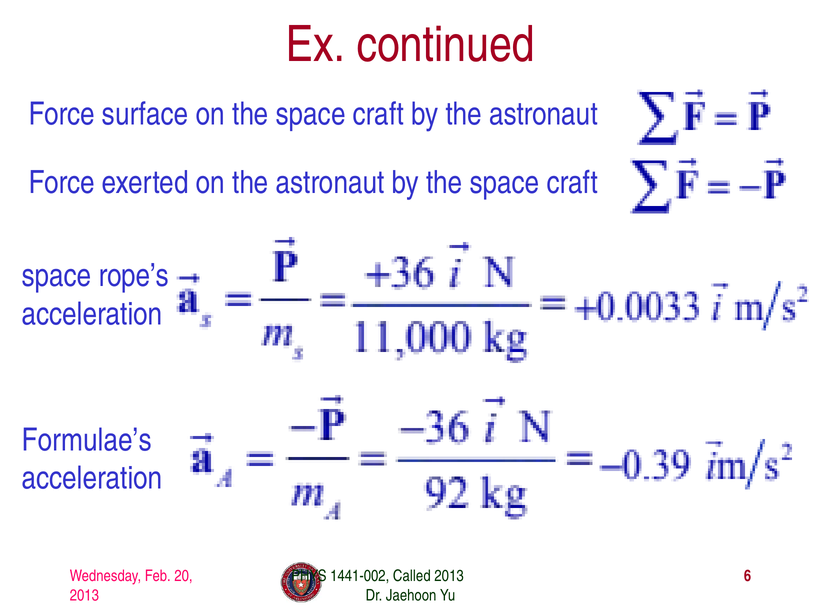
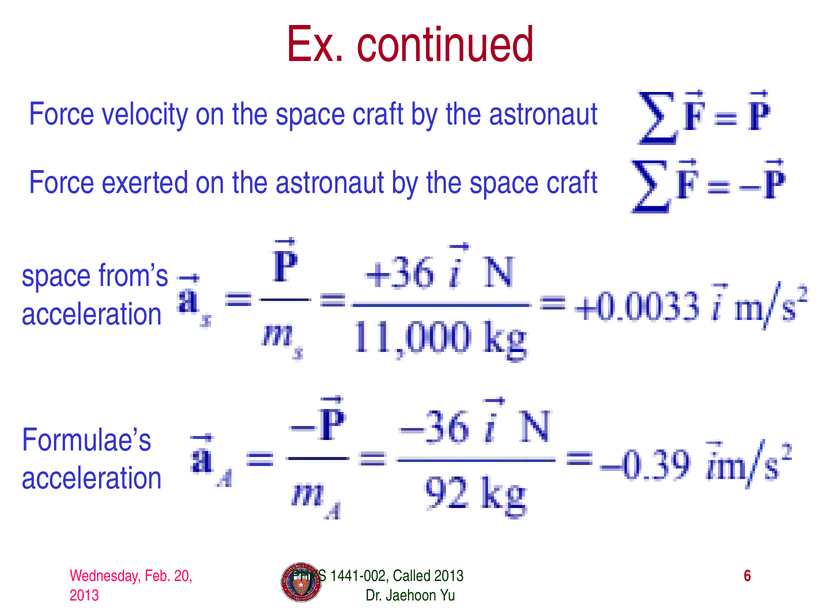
surface: surface -> velocity (145, 114)
rope’s: rope’s -> from’s (134, 276)
